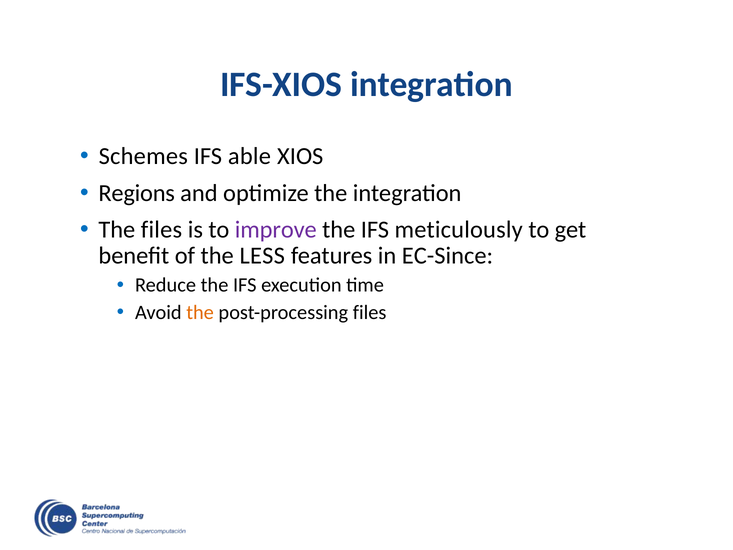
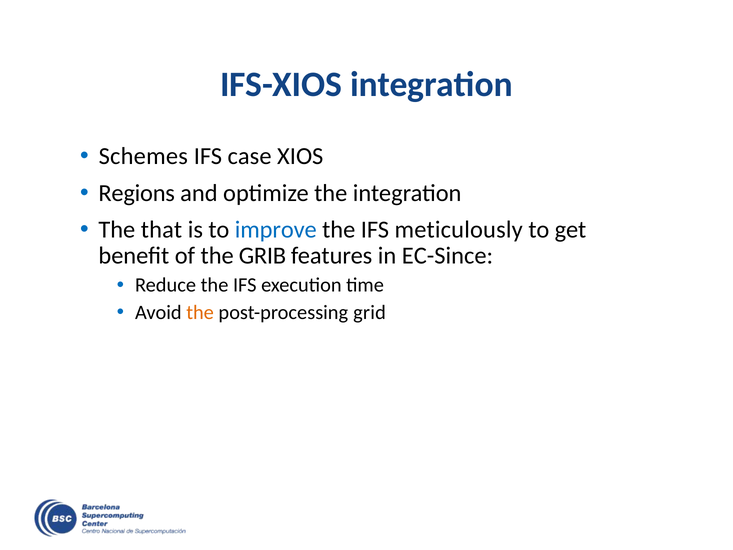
able: able -> case (250, 156)
The files: files -> that (161, 229)
improve colour: purple -> blue (276, 229)
LESS: LESS -> GRIB (262, 256)
post-processing files: files -> grid (370, 312)
